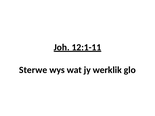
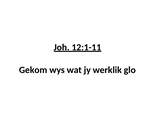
Sterwe: Sterwe -> Gekom (33, 70)
